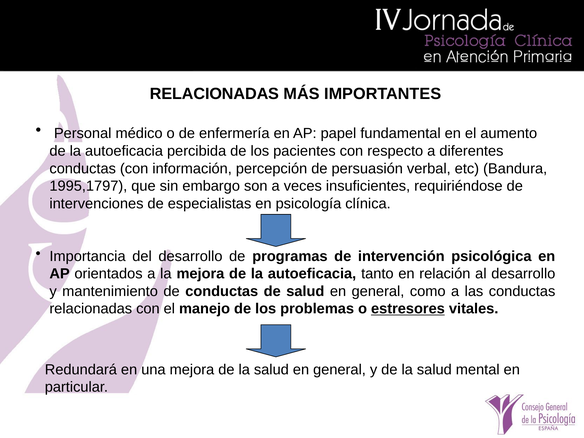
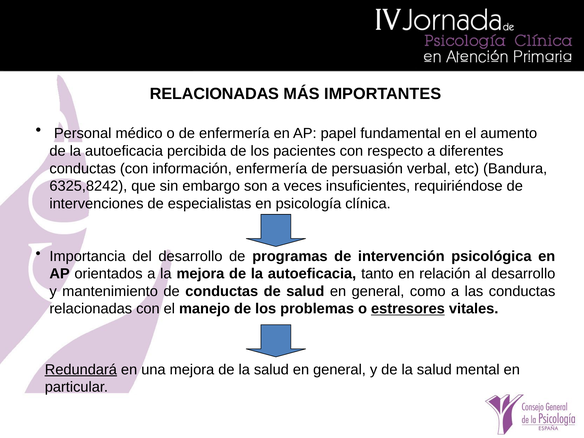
información percepción: percepción -> enfermería (272, 169)
1995,1797: 1995,1797 -> 6325,8242 (88, 186)
Redundará underline: none -> present (81, 370)
